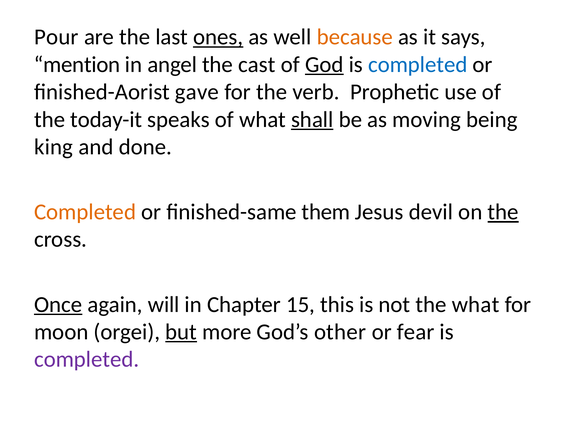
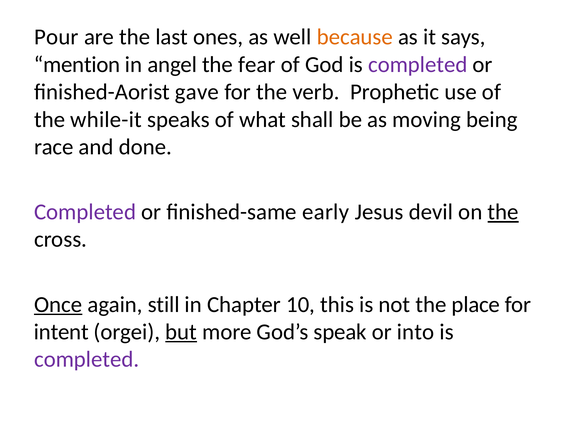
ones underline: present -> none (218, 37)
cast: cast -> fear (257, 65)
God underline: present -> none (324, 65)
completed colour: blue -> purple (418, 65)
today-it: today-it -> while-it (106, 119)
shall underline: present -> none (312, 119)
king: king -> race (54, 147)
Completed colour: orange -> purple (85, 212)
them: them -> early (326, 212)
will: will -> still (164, 304)
15: 15 -> 10 (301, 304)
the what: what -> place (476, 304)
moon: moon -> intent (61, 332)
other: other -> speak (340, 332)
fear: fear -> into (416, 332)
